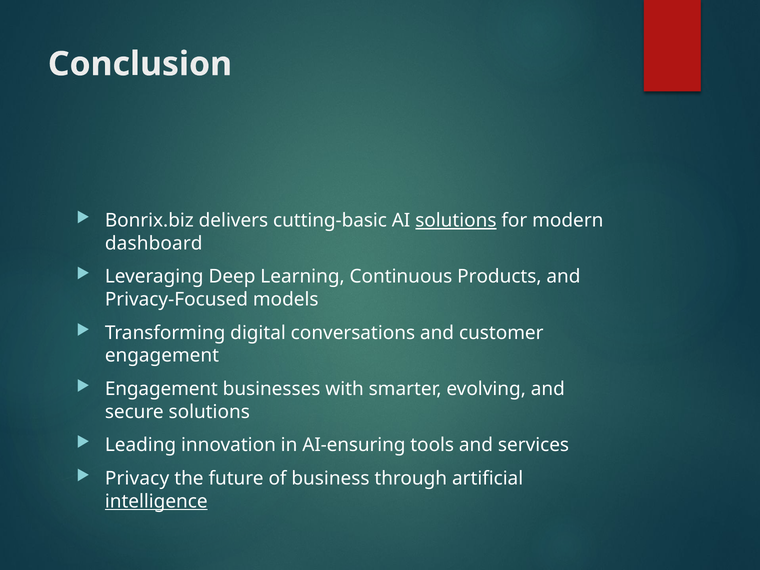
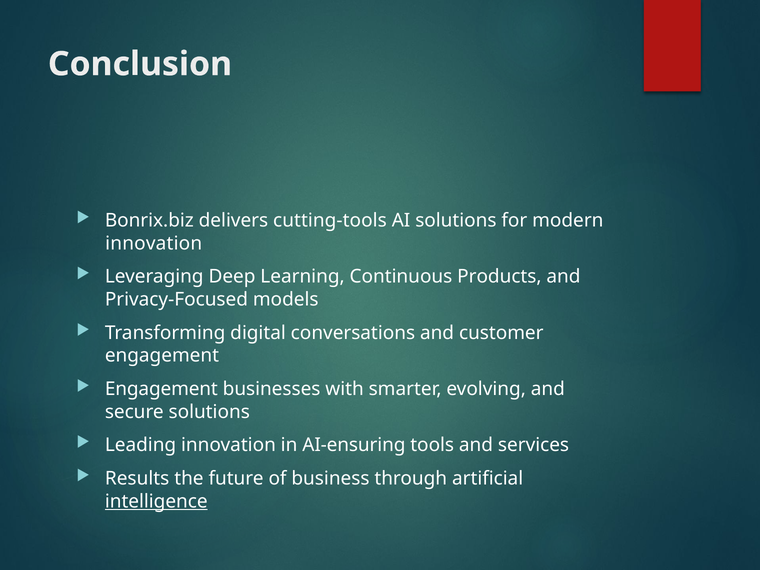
cutting-basic: cutting-basic -> cutting-tools (330, 221)
solutions underline: present -> none (456, 221)
dashboard: dashboard -> innovation (154, 243)
Privacy: Privacy -> Results (137, 479)
